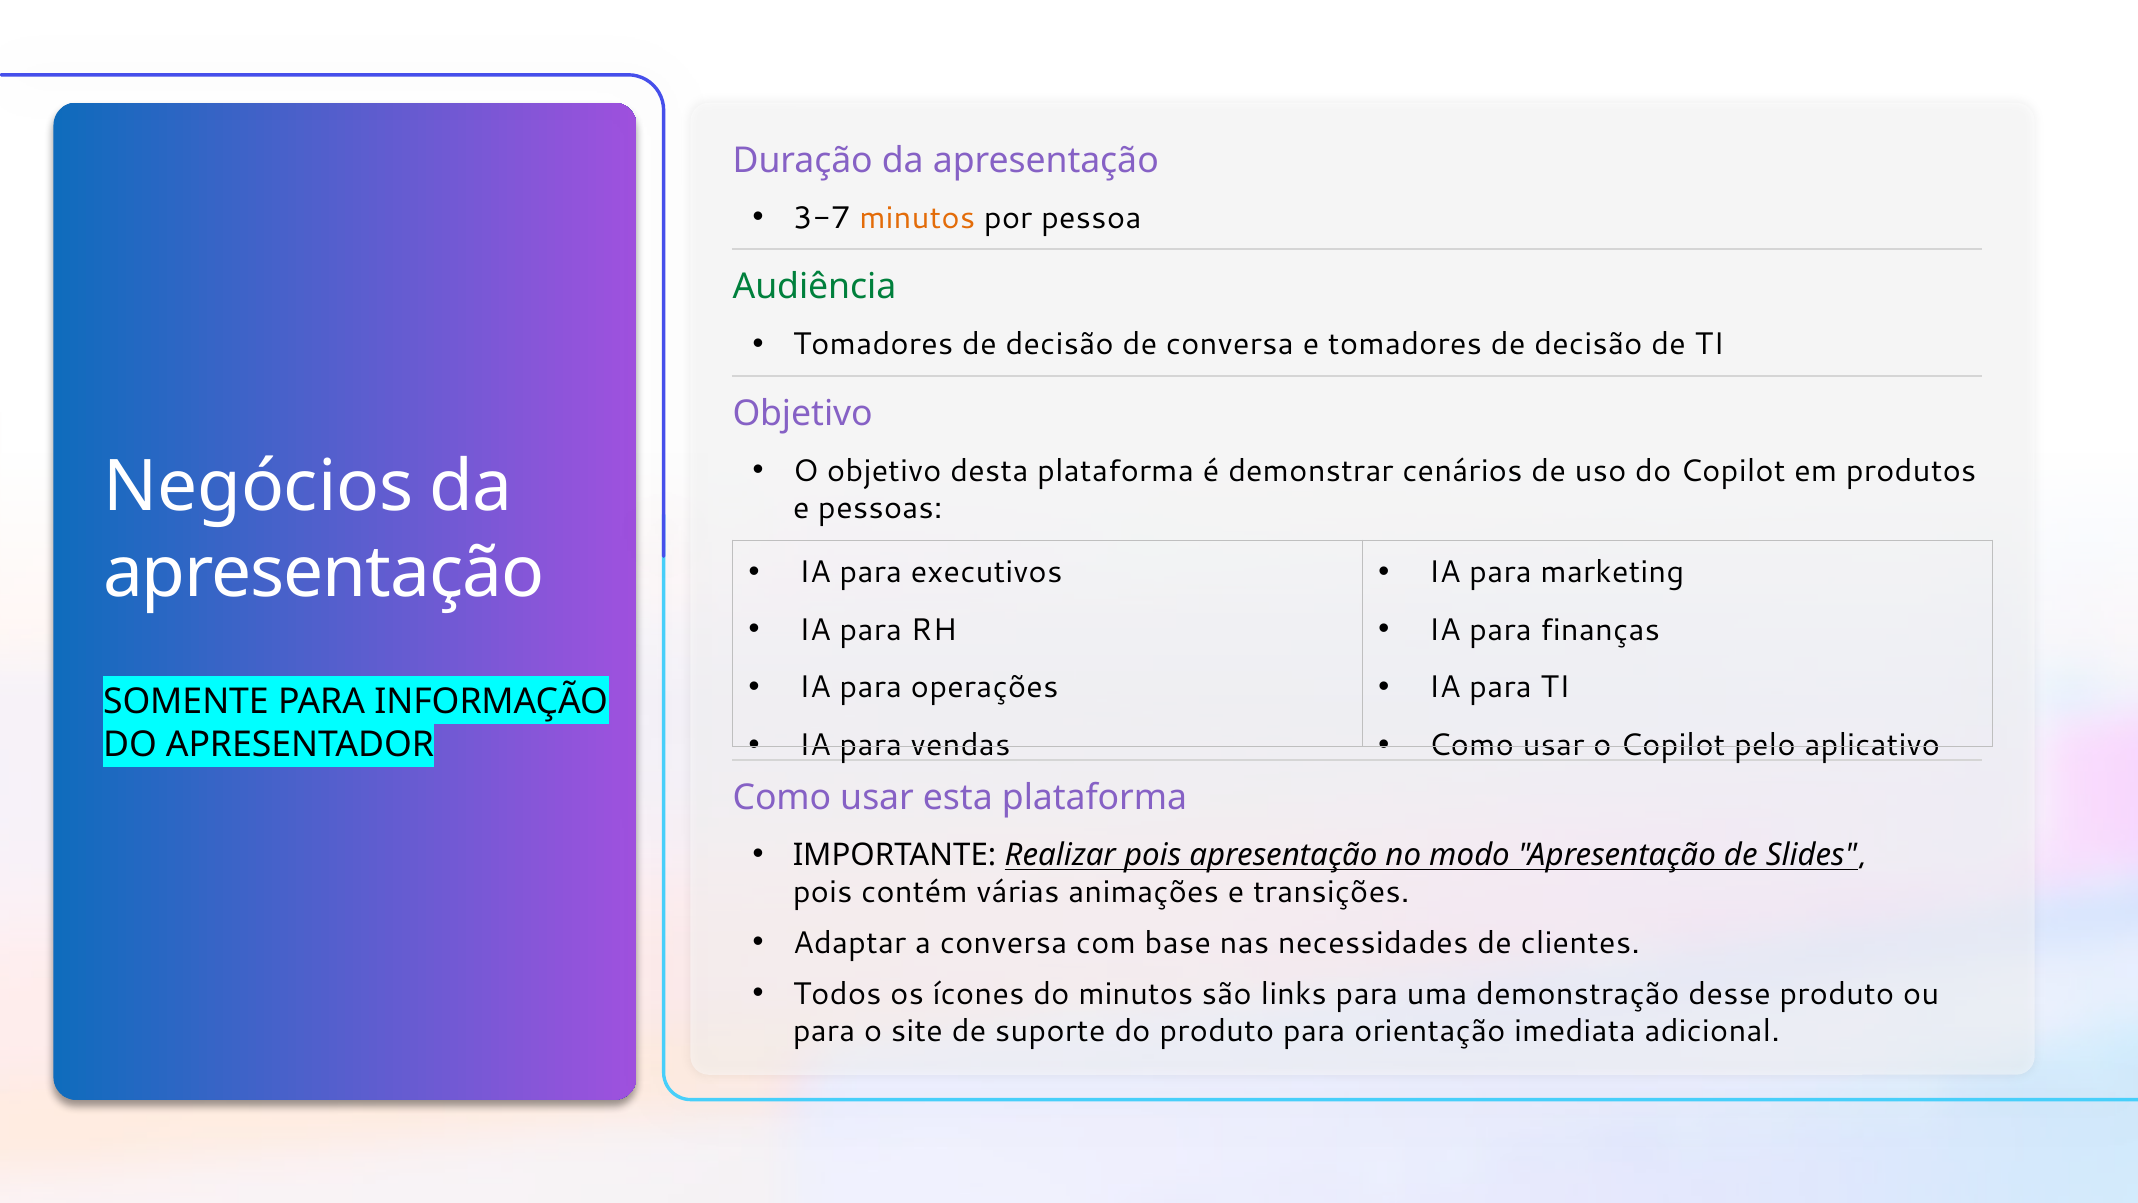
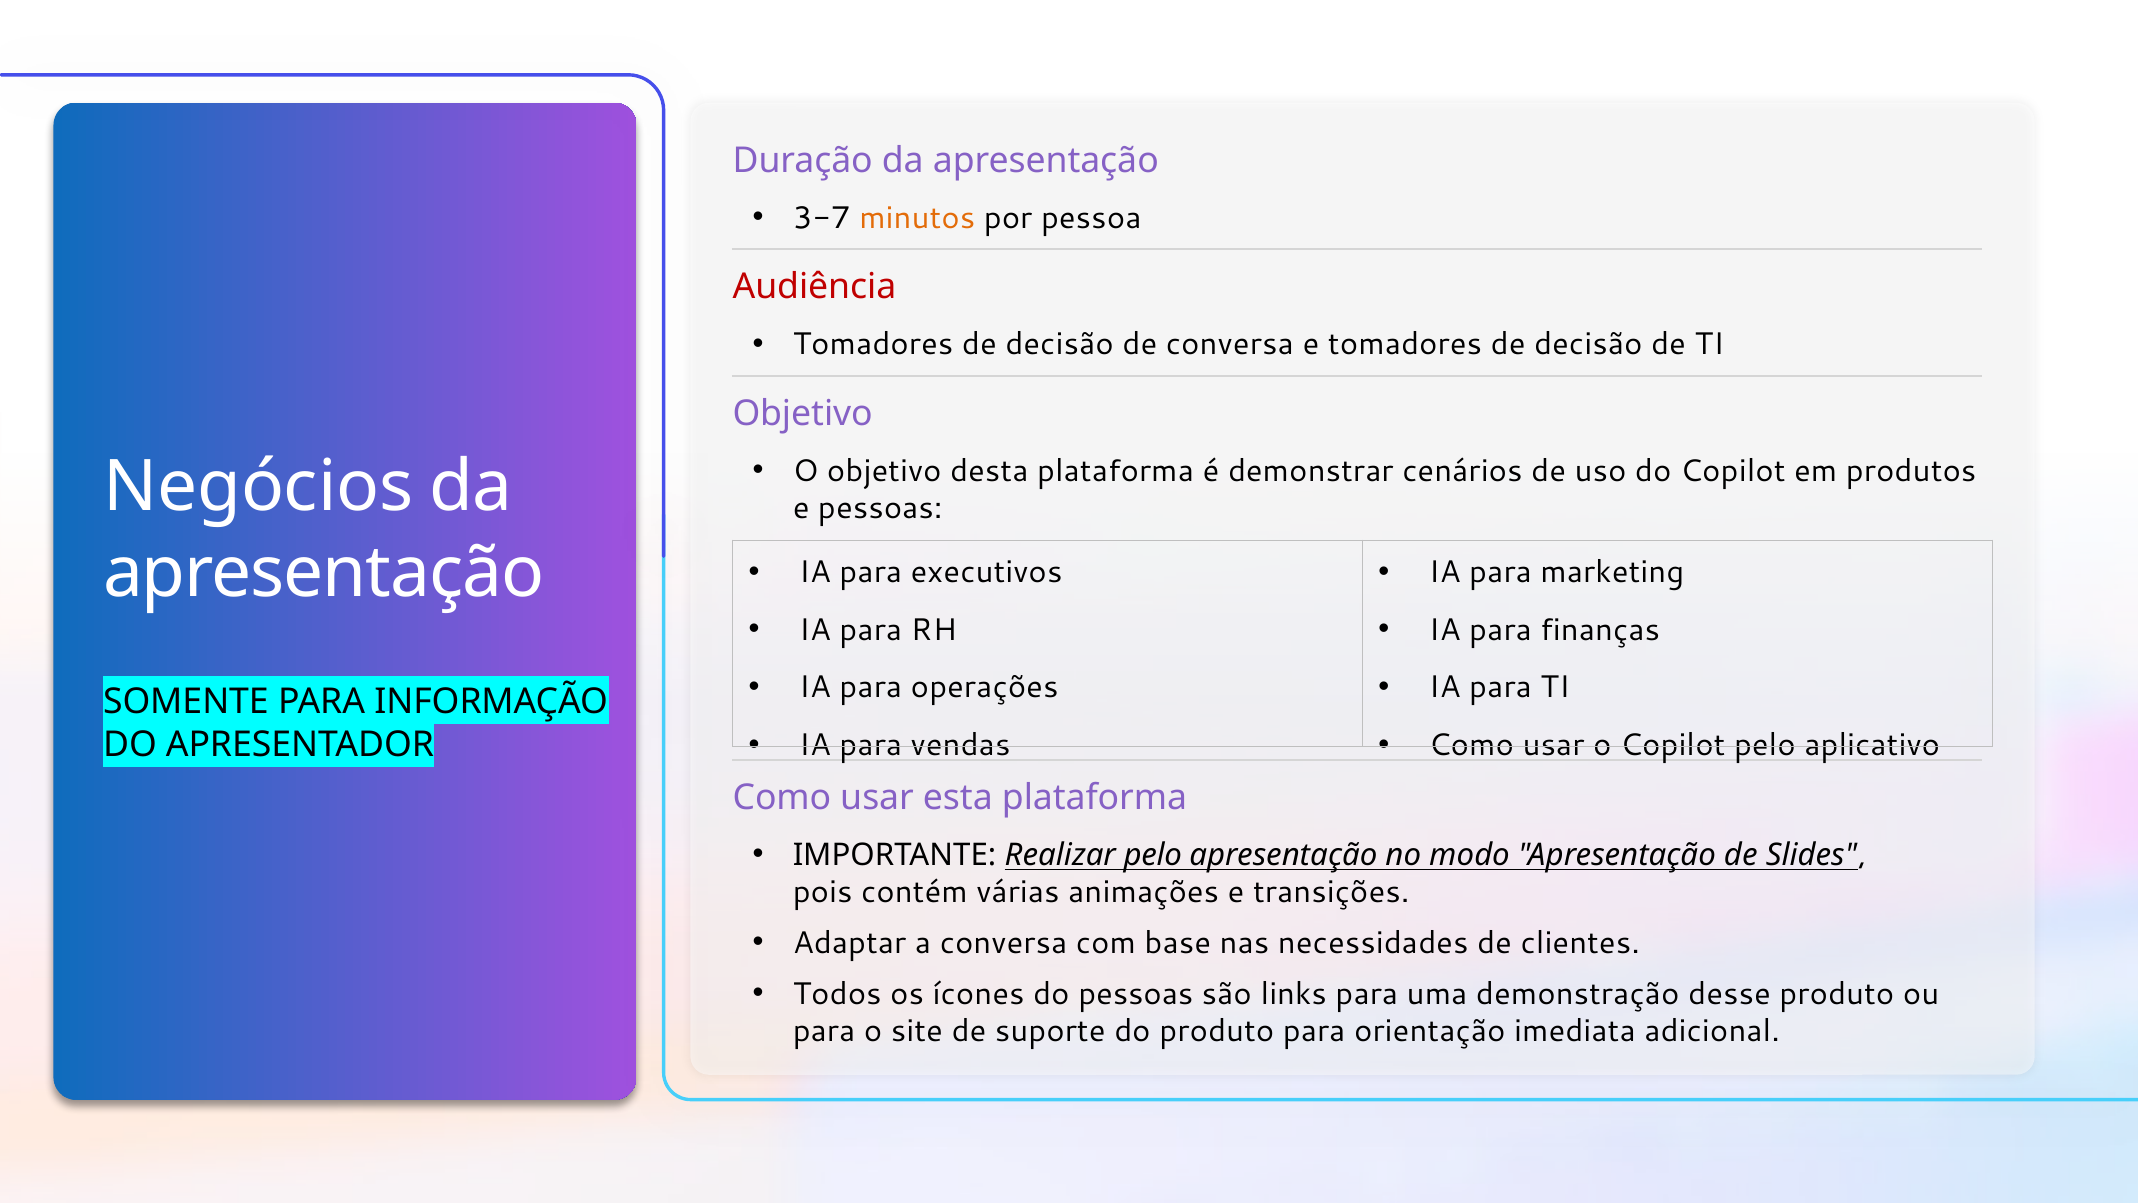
Audiência colour: green -> red (814, 287)
Realizar pois: pois -> pelo (1153, 855)
do minutos: minutos -> pessoas (1136, 994)
